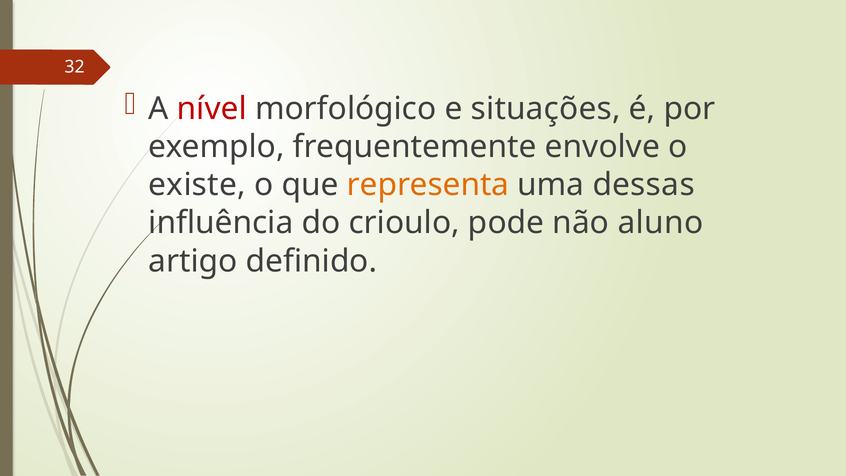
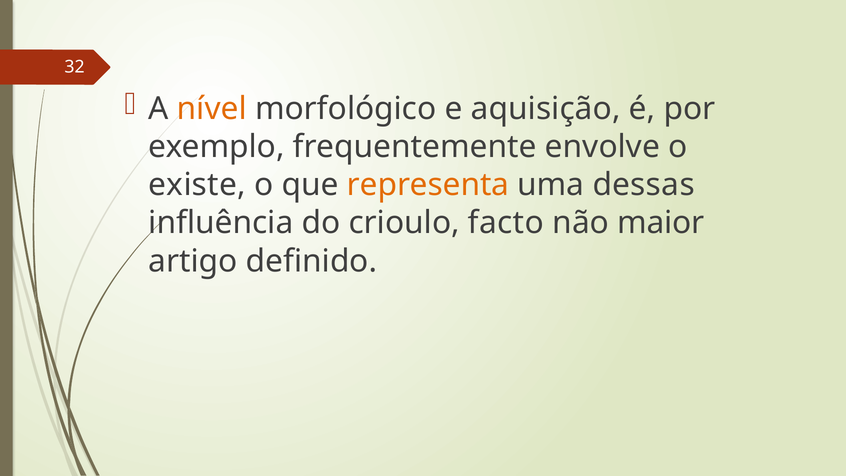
nível colour: red -> orange (212, 109)
situações: situações -> aquisição (546, 109)
pode: pode -> facto (506, 223)
aluno: aluno -> maior (661, 223)
